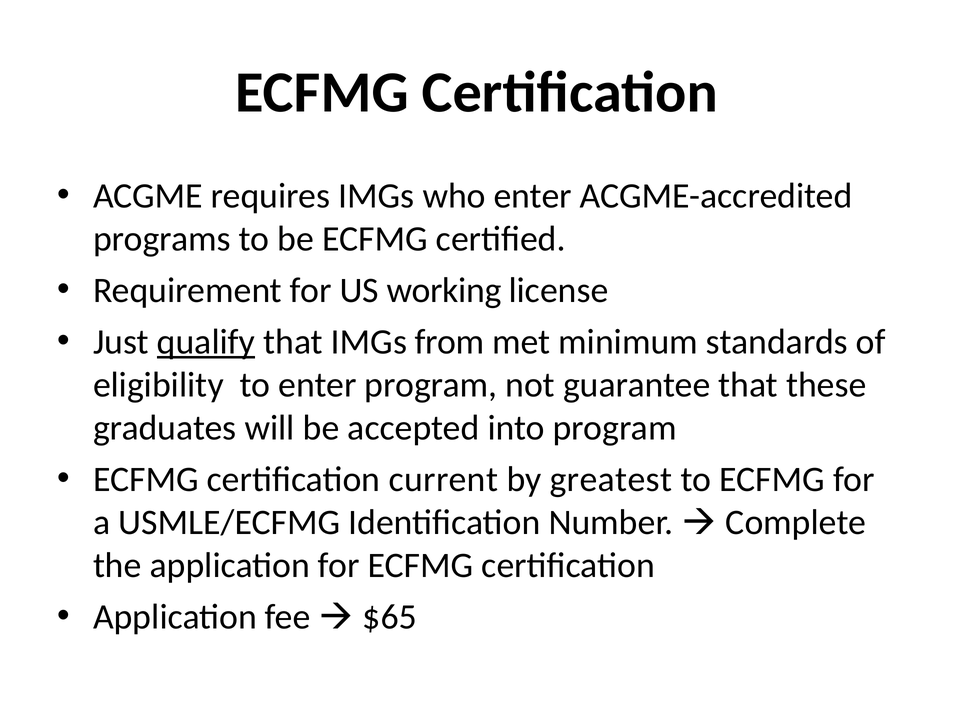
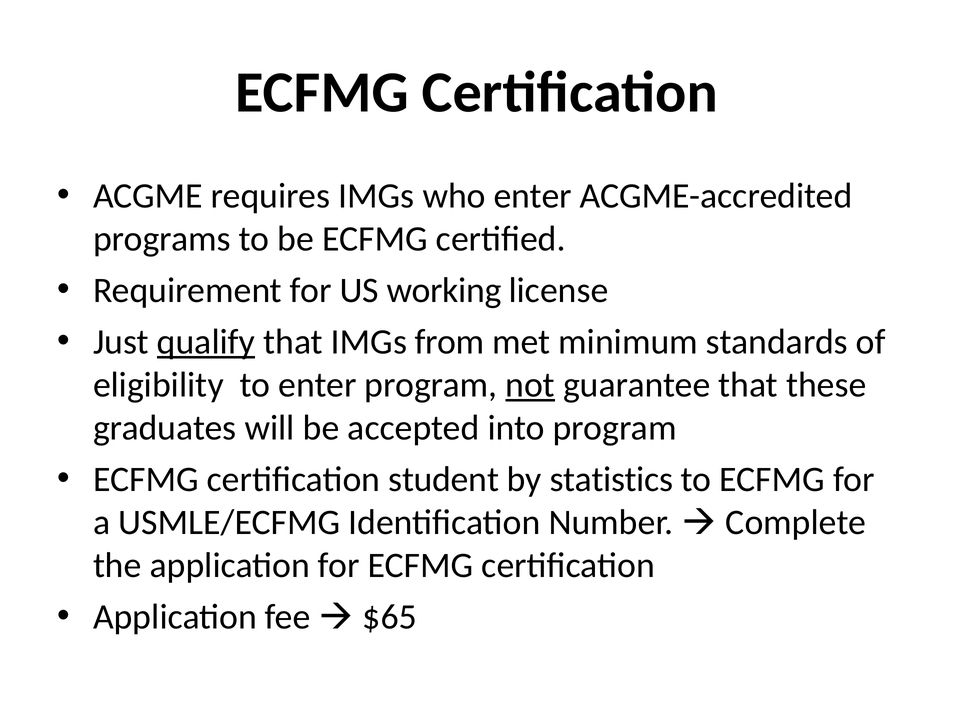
not underline: none -> present (530, 385)
current: current -> student (444, 479)
greatest: greatest -> statistics (611, 479)
